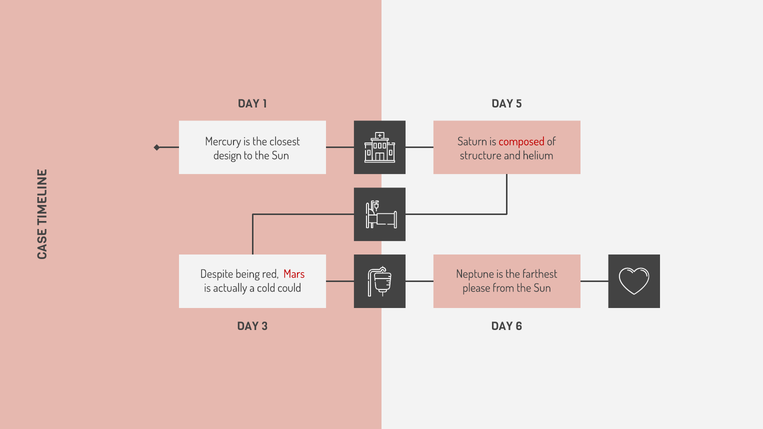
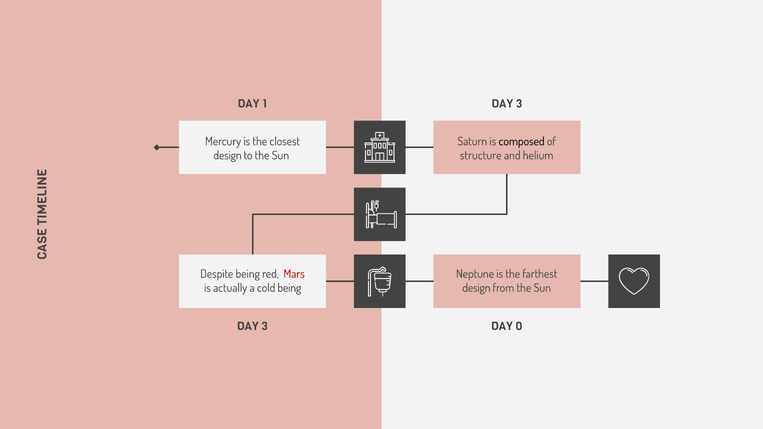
1 DAY 5: 5 -> 3 (519, 104)
composed colour: red -> black (522, 142)
cold could: could -> being (289, 288)
please: please -> design (476, 288)
6: 6 -> 0 (519, 327)
